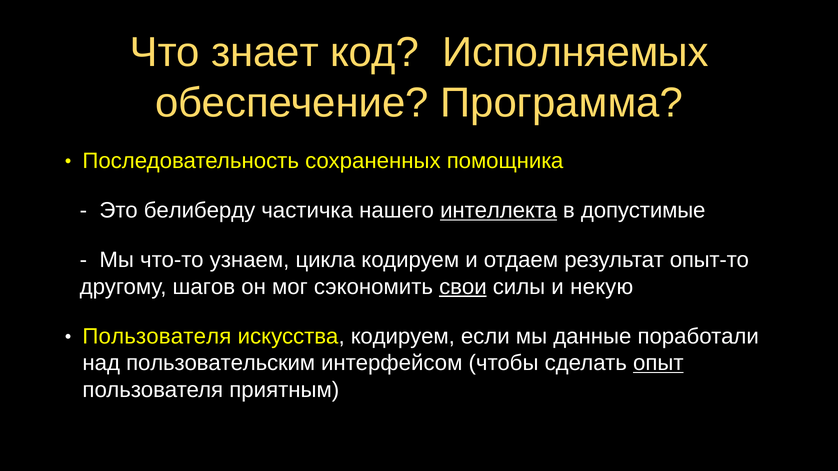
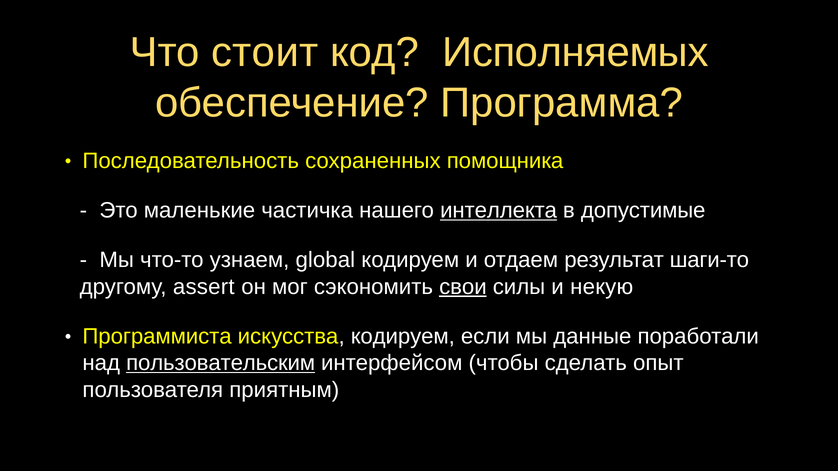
знает: знает -> стоит (265, 53)
белиберду: белиберду -> маленькие (199, 211)
цикла: цикла -> global (325, 260)
опыт-то: опыт-то -> шаги-то (709, 260)
шагов: шагов -> assert (204, 287)
Пользователя: Пользователя -> Программиста (157, 337)
пользовательским underline: none -> present (221, 363)
опыт underline: present -> none (658, 363)
